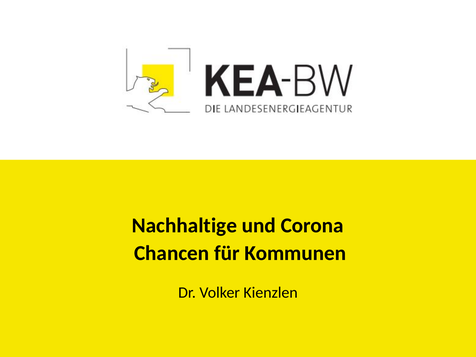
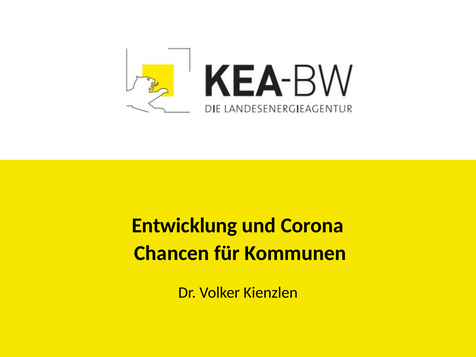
Nachhaltige: Nachhaltige -> Entwicklung (184, 225)
